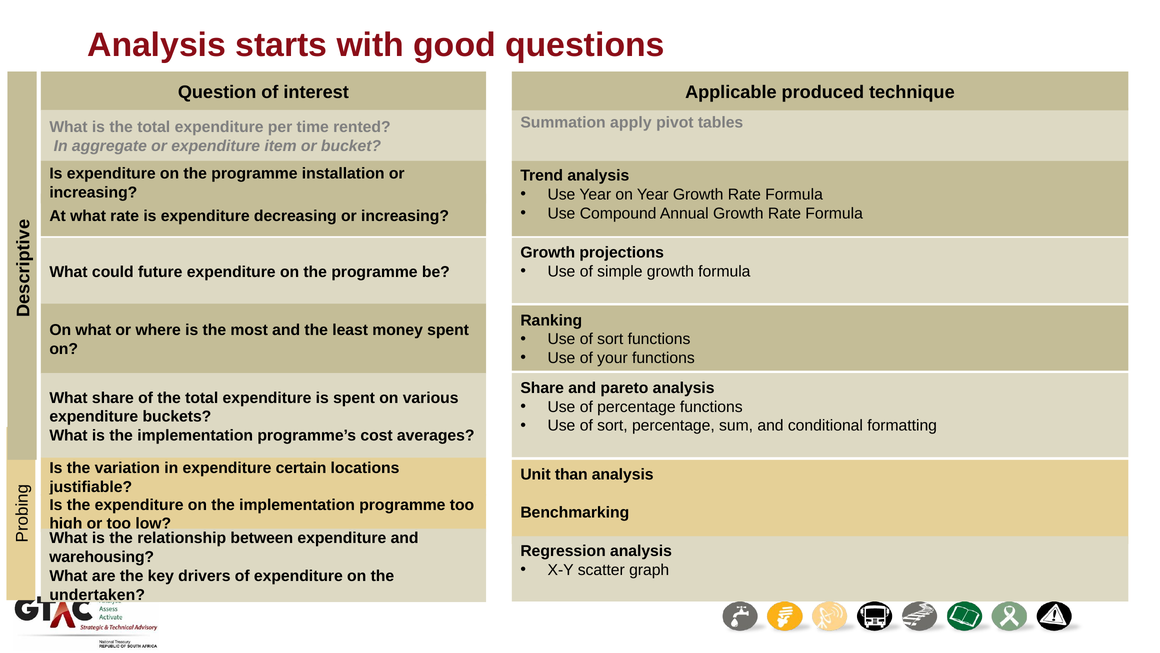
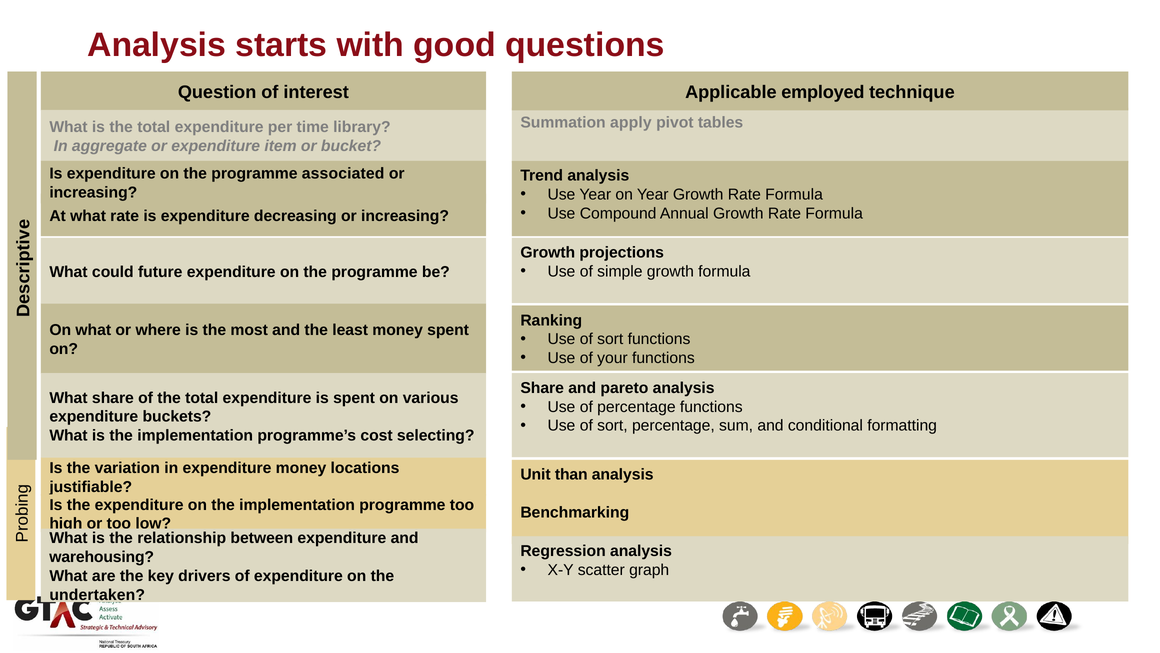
produced: produced -> employed (823, 92)
rented: rented -> library (362, 127)
installation: installation -> associated (343, 174)
averages: averages -> selecting (436, 435)
expenditure certain: certain -> money (301, 468)
